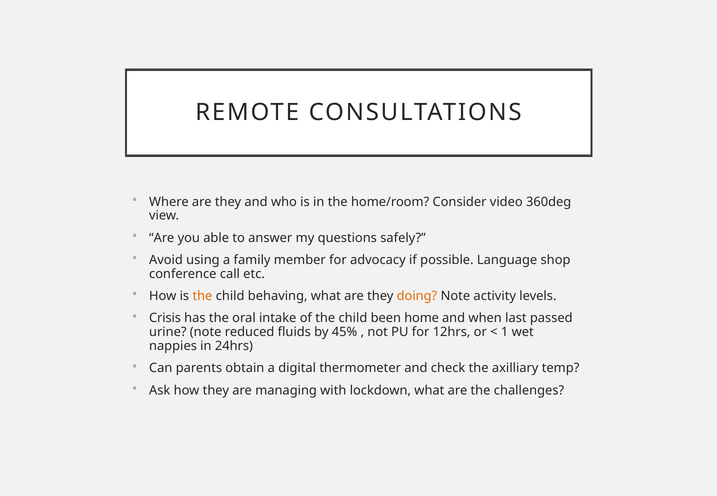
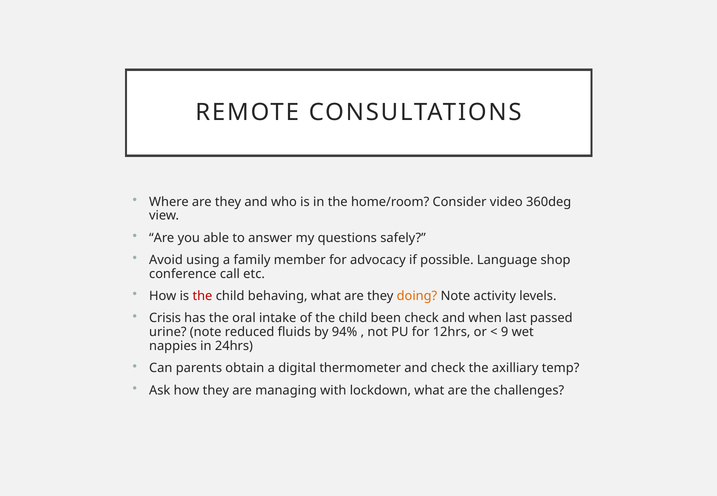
the colour: orange -> red (202, 296)
been home: home -> check (422, 318)
45%: 45% -> 94% (345, 332)
1: 1 -> 9 (505, 332)
